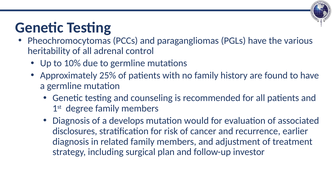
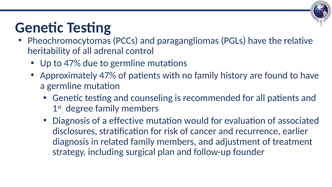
various: various -> relative (298, 41)
to 10%: 10% -> 47% (72, 63)
Approximately 25%: 25% -> 47% (108, 75)
develops: develops -> effective (126, 121)
investor: investor -> founder (249, 152)
